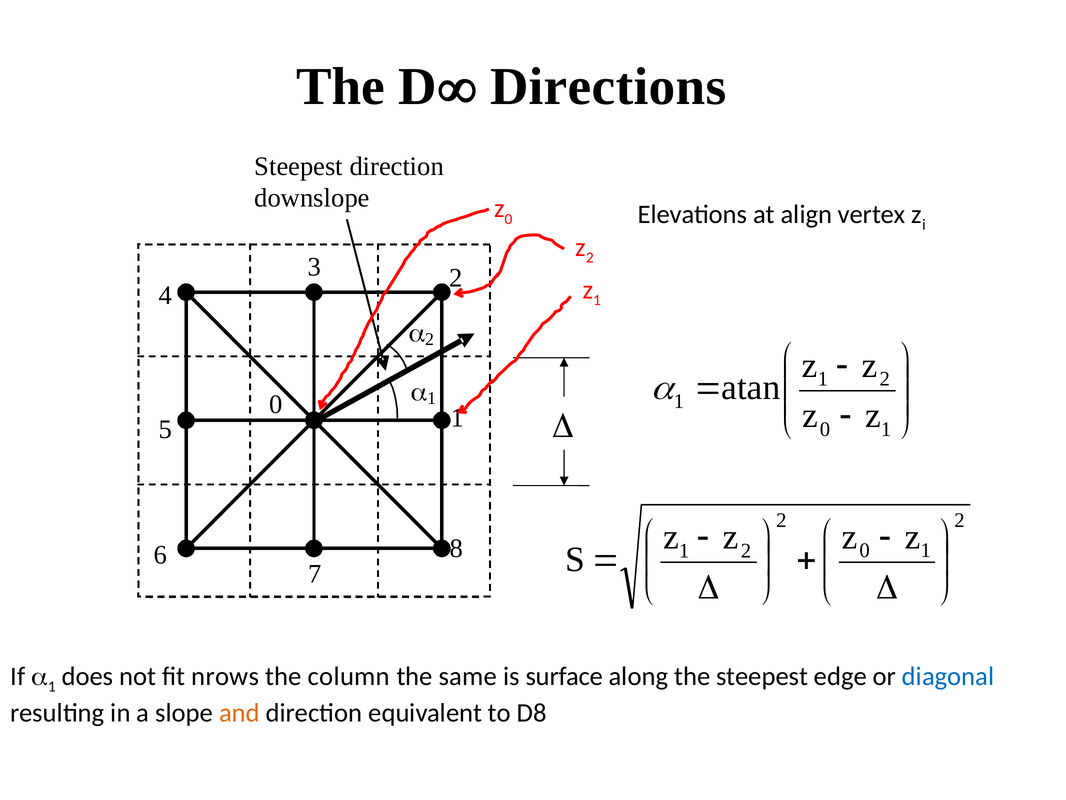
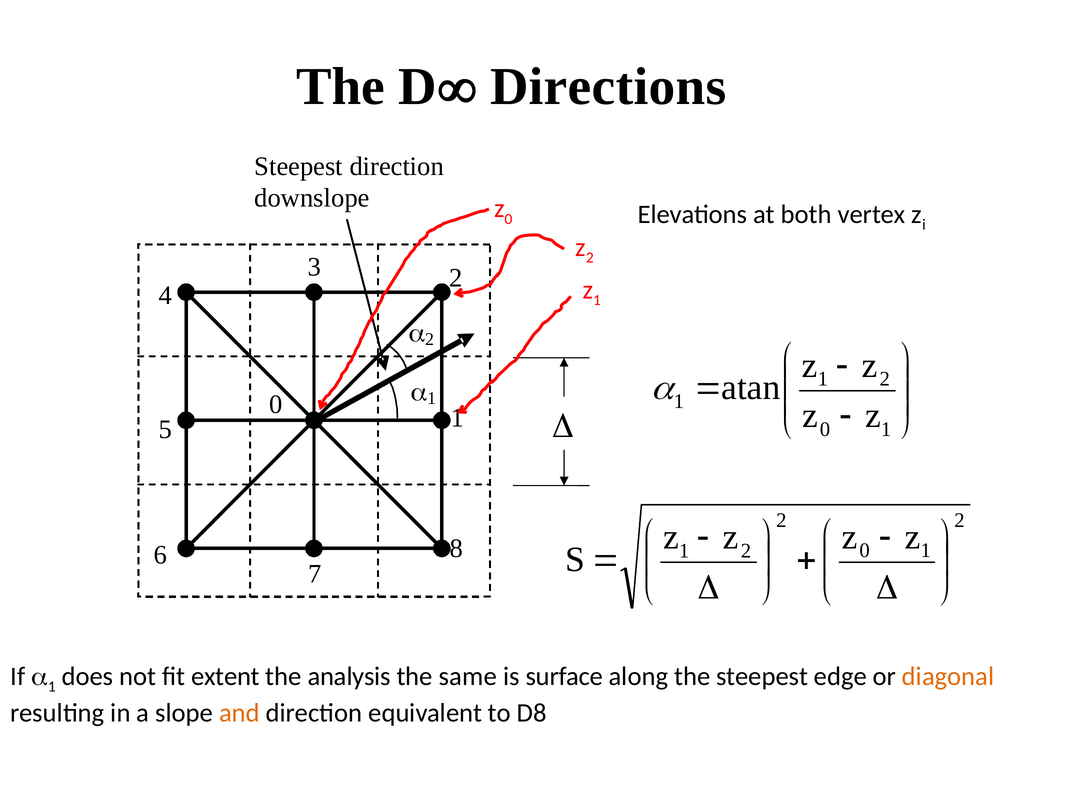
align: align -> both (806, 214)
nrows: nrows -> extent (225, 676)
column: column -> analysis (349, 676)
diagonal colour: blue -> orange (948, 676)
